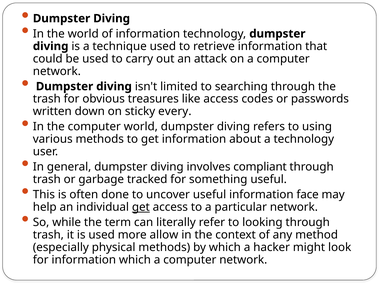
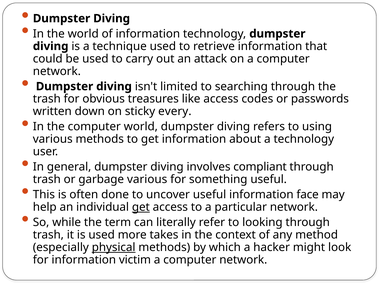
garbage tracked: tracked -> various (147, 180)
allow: allow -> takes (164, 235)
physical underline: none -> present (114, 248)
information which: which -> victim (135, 260)
